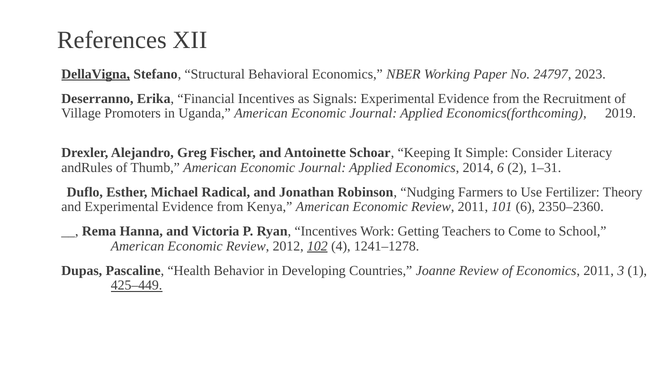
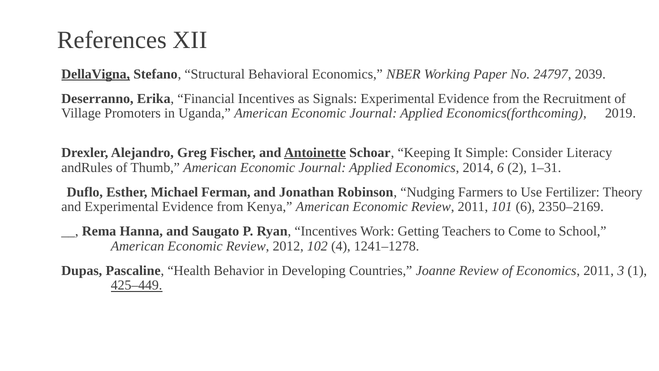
2023: 2023 -> 2039 (590, 74)
Antoinette underline: none -> present (315, 153)
Radical: Radical -> Ferman (226, 192)
2350–2360: 2350–2360 -> 2350–2169 (571, 207)
Victoria: Victoria -> Saugato (216, 231)
102 underline: present -> none (317, 246)
